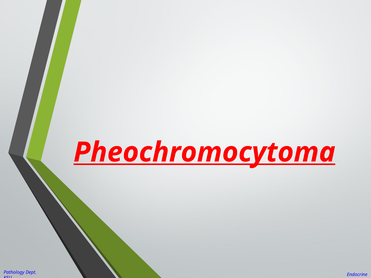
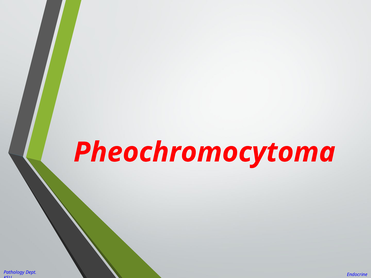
Pheochromocytoma underline: present -> none (204, 152)
